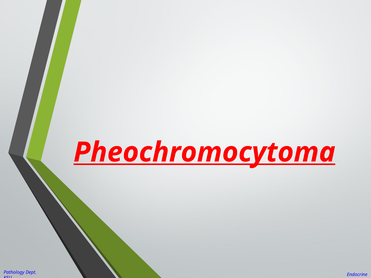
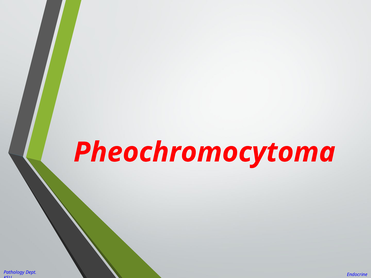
Pheochromocytoma underline: present -> none (204, 152)
